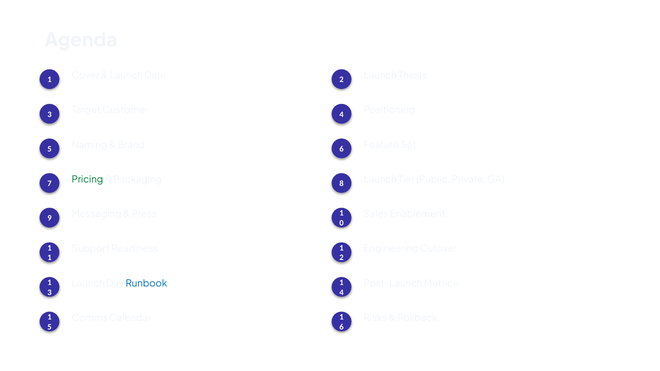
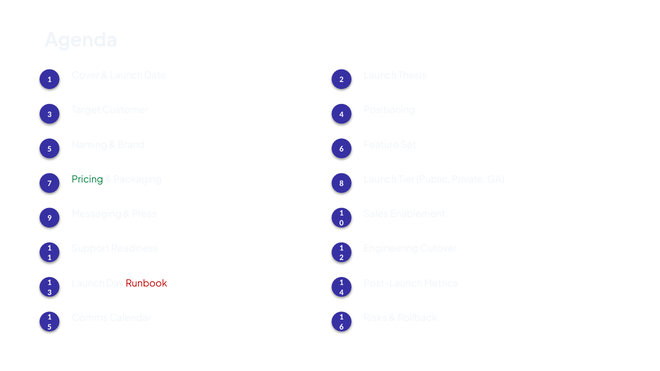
Runbook colour: blue -> red (146, 284)
